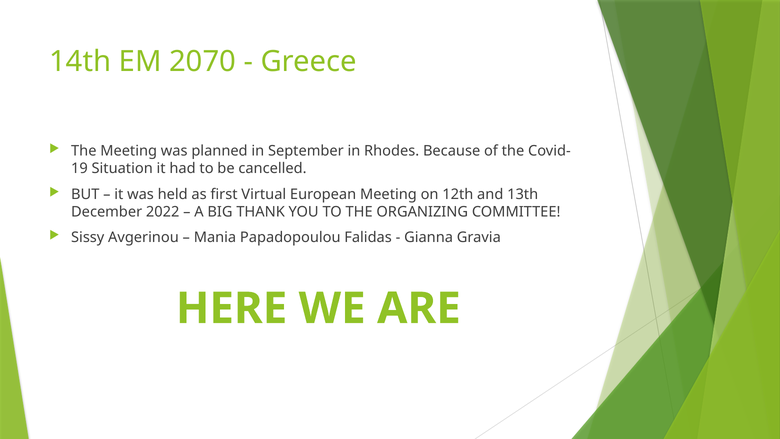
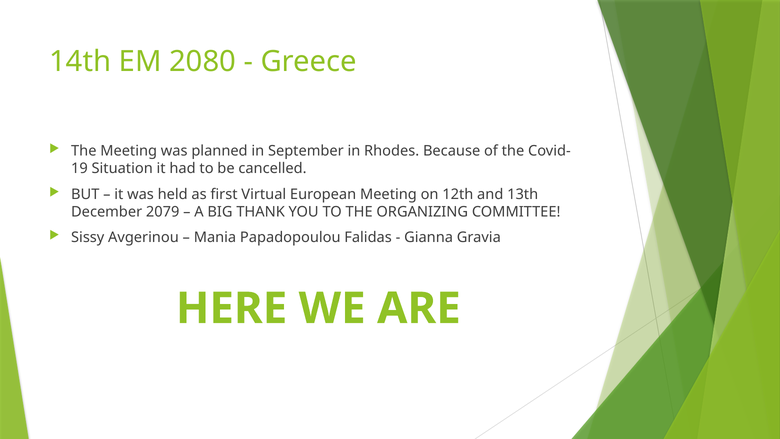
2070: 2070 -> 2080 (203, 62)
2022: 2022 -> 2079 (163, 212)
